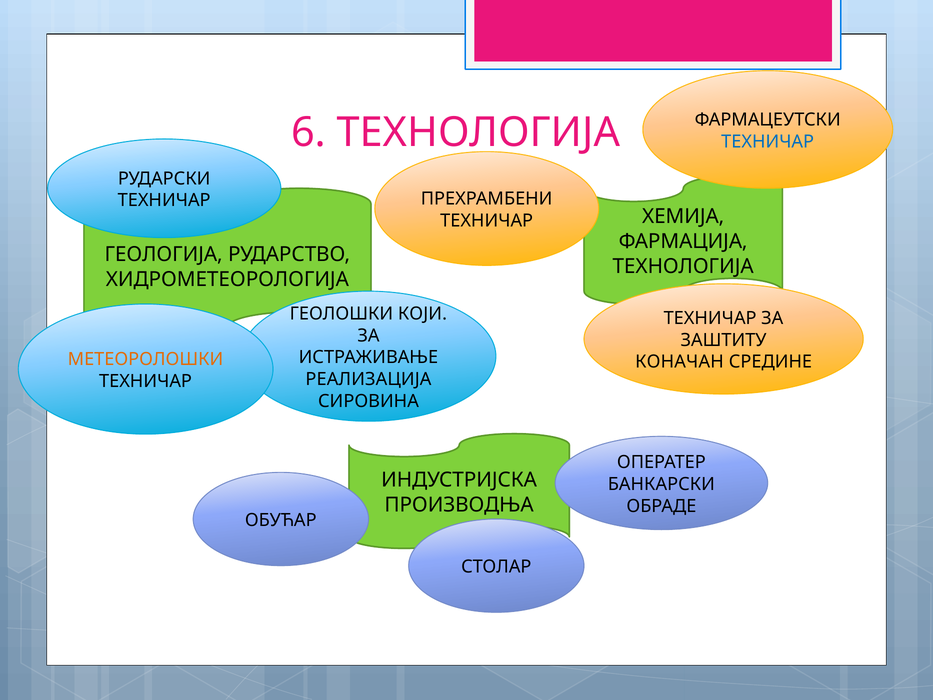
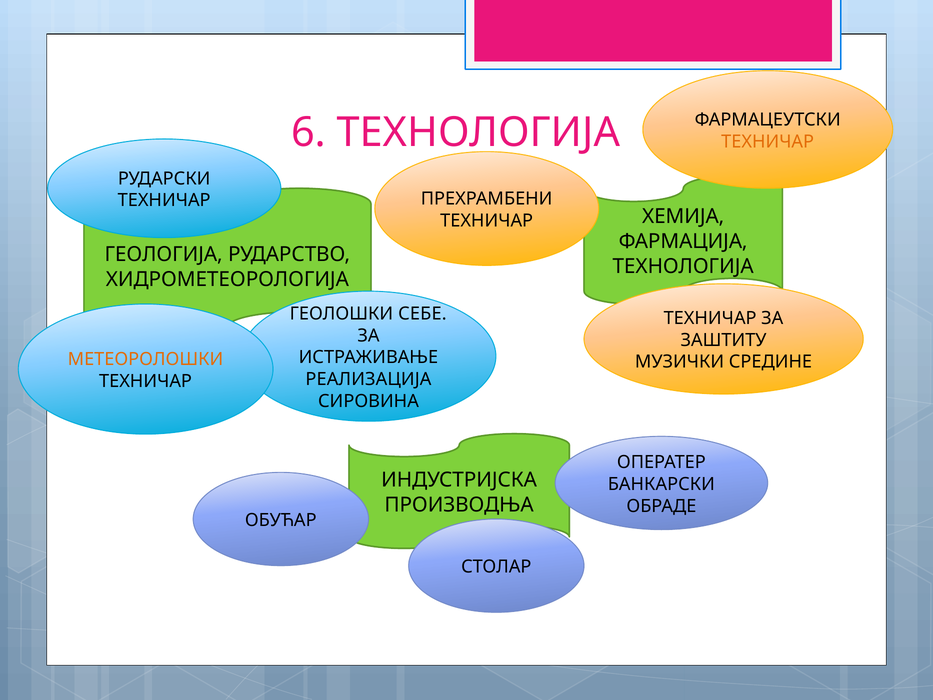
ТЕХНИЧАР colour: blue -> orange (768, 142)
КОЈИ: КОЈИ -> СЕБЕ (422, 314)
КОНАЧАН: КОНАЧАН -> МУЗИЧКИ (680, 362)
